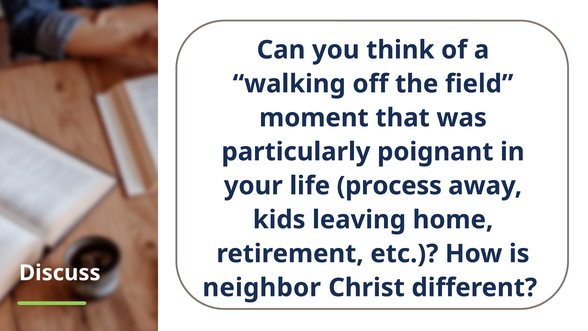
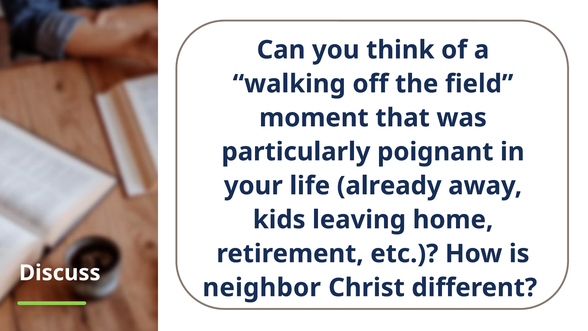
process: process -> already (389, 186)
